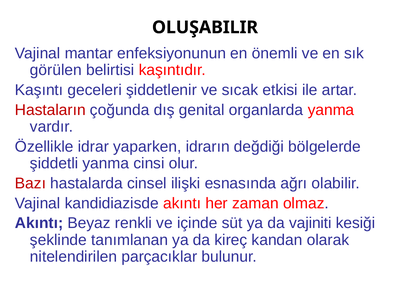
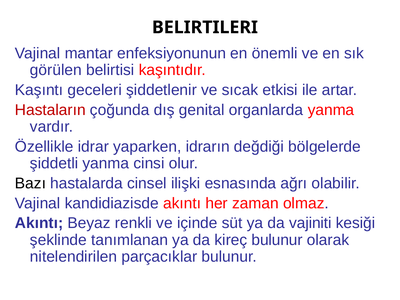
OLUŞABILIR: OLUŞABILIR -> BELIRTILERI (205, 27)
Bazı colour: red -> black (31, 183)
kireç kandan: kandan -> bulunur (277, 240)
